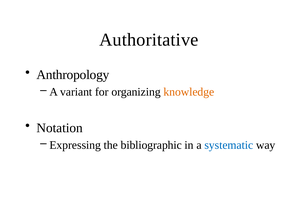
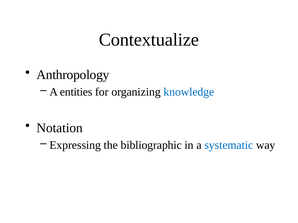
Authoritative: Authoritative -> Contextualize (149, 40)
variant: variant -> entities (76, 92)
knowledge colour: orange -> blue (189, 92)
